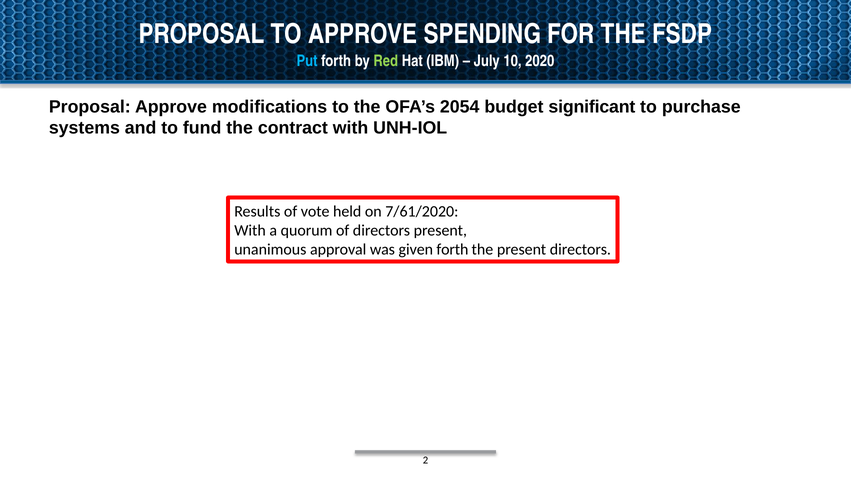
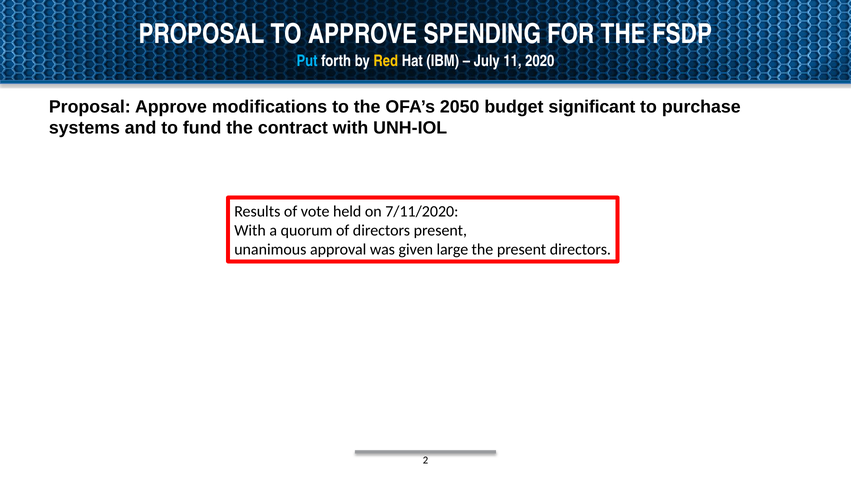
Red colour: light green -> yellow (386, 61)
10: 10 -> 11 (512, 61)
2054: 2054 -> 2050 (460, 107)
7/61/2020: 7/61/2020 -> 7/11/2020 (422, 211)
given forth: forth -> large (452, 250)
